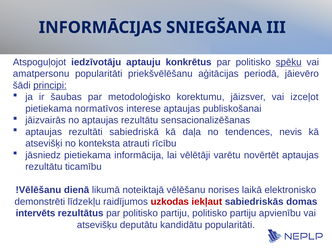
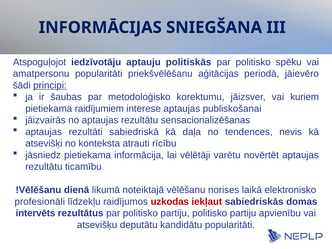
konkrētus: konkrētus -> politiskās (189, 62)
spēku underline: present -> none (289, 62)
izceļot: izceļot -> kuriem (305, 97)
normatīvos: normatīvos -> raidījumiem (99, 109)
demonstrēti: demonstrēti -> profesionāli (40, 202)
